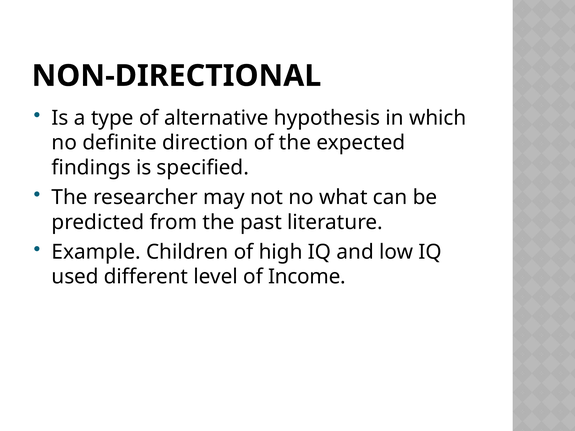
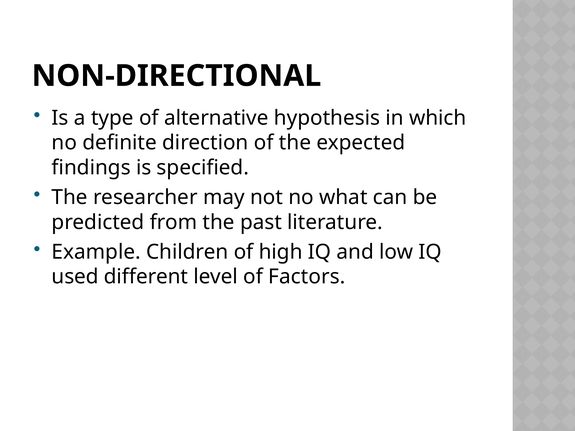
Income: Income -> Factors (307, 277)
